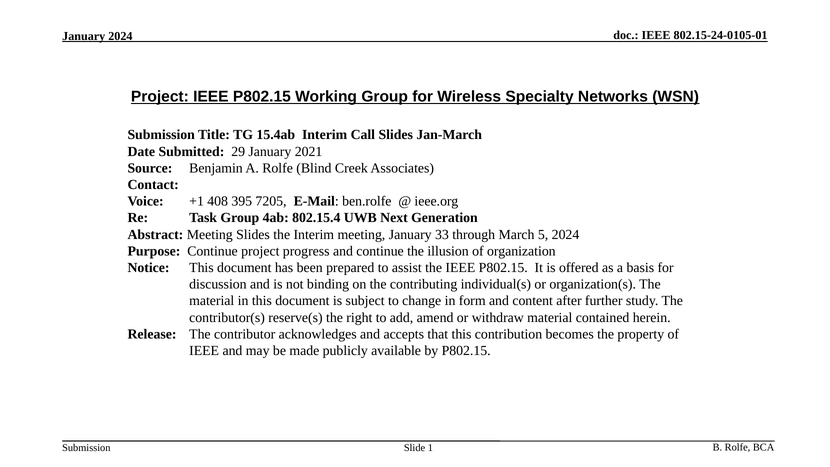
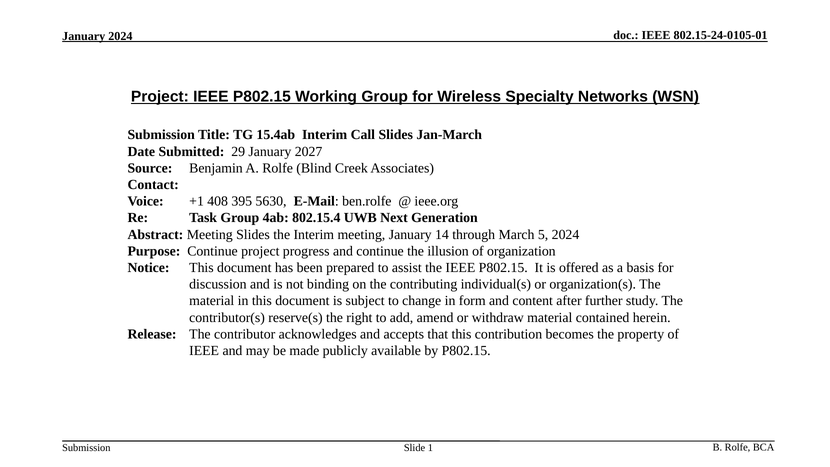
2021: 2021 -> 2027 (309, 151)
7205: 7205 -> 5630 (271, 201)
33: 33 -> 14 (442, 234)
